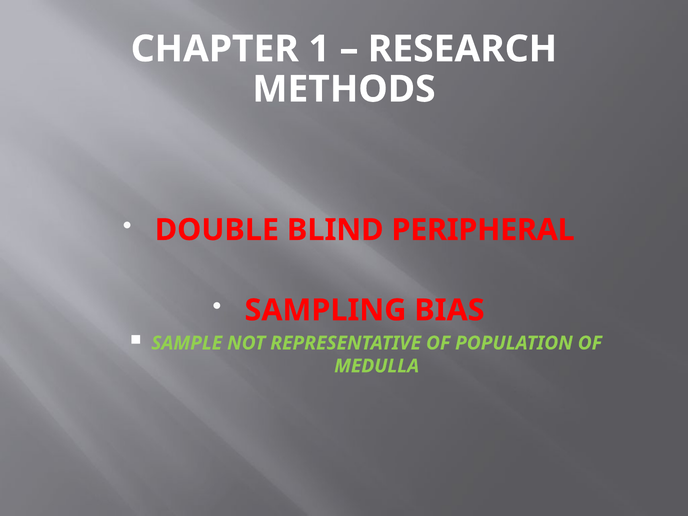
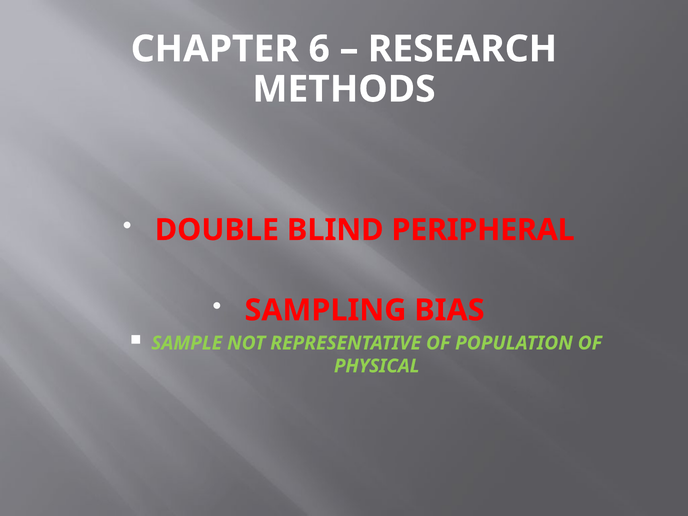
1: 1 -> 6 (319, 49)
MEDULLA: MEDULLA -> PHYSICAL (377, 366)
